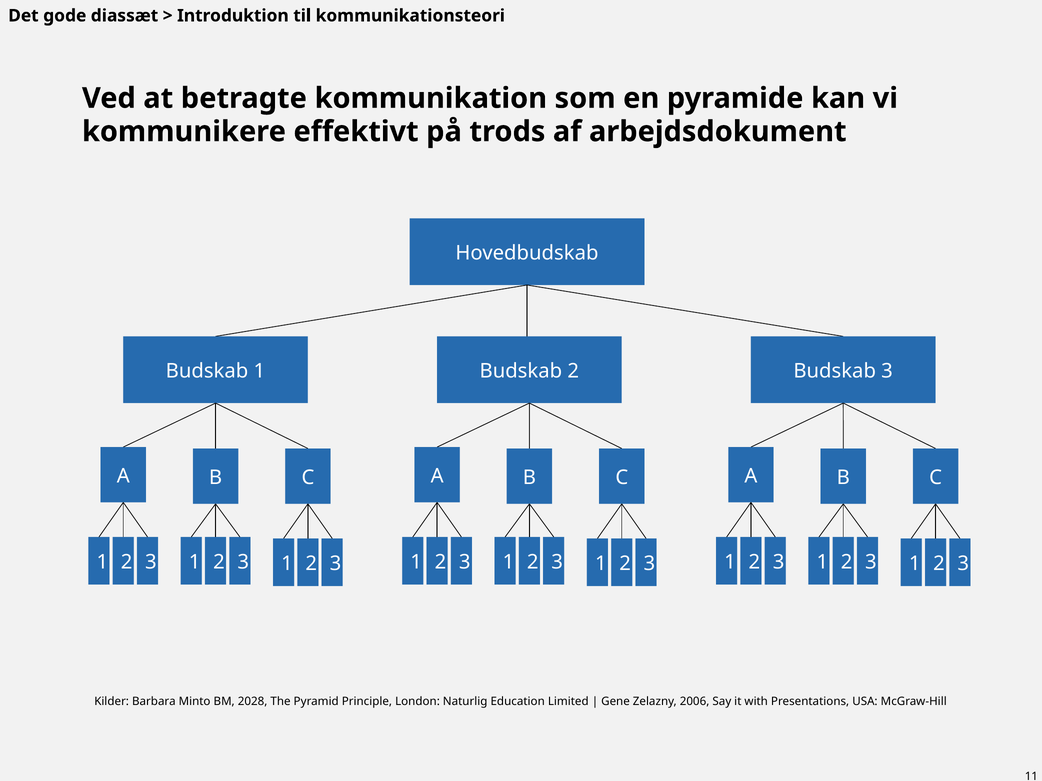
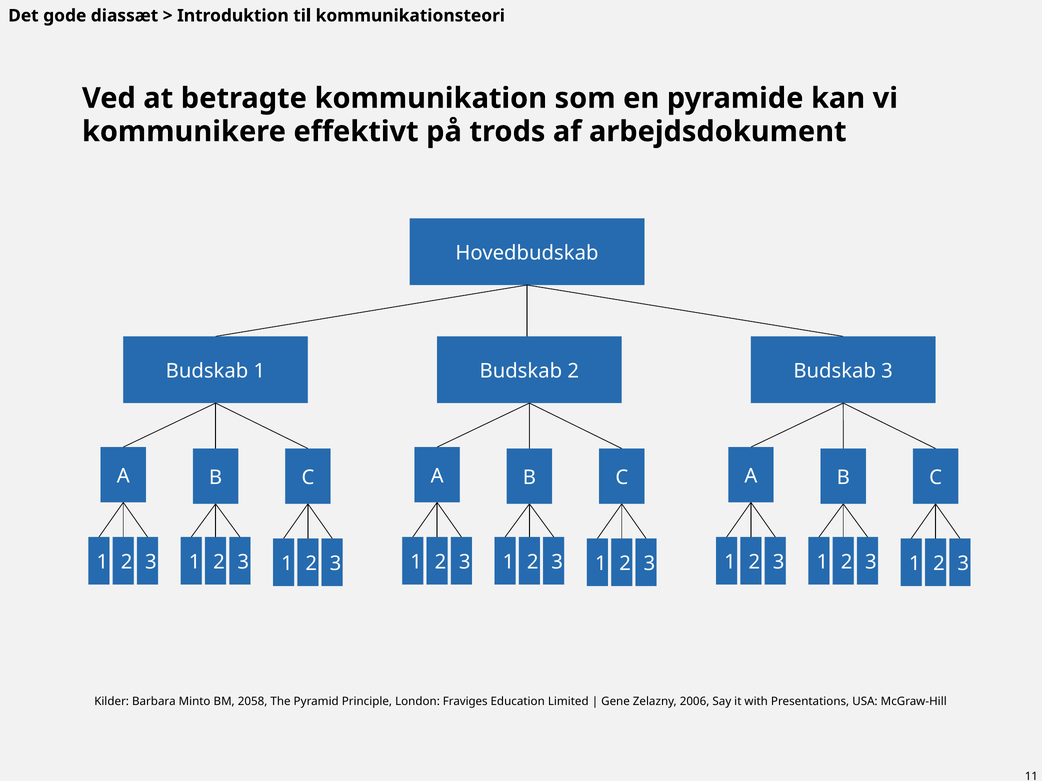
2028: 2028 -> 2058 (253, 702)
Naturlig: Naturlig -> Fraviges (465, 702)
